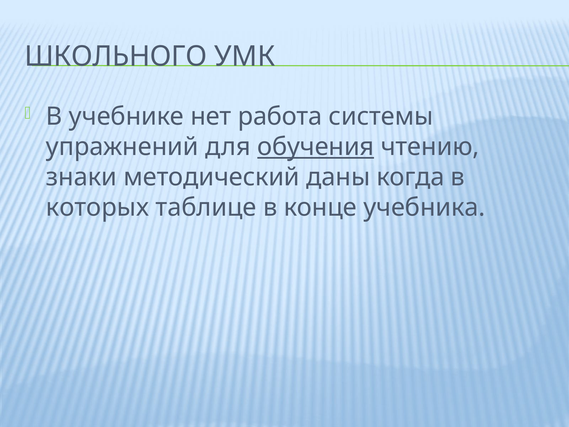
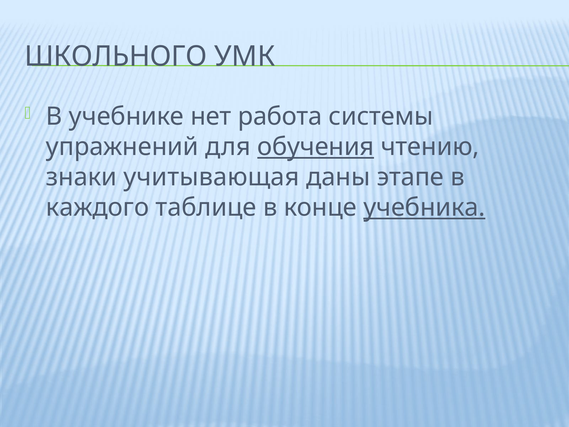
методический: методический -> учитывающая (211, 177)
когда: когда -> этапе (410, 177)
которых: которых -> каждого (97, 208)
учебника underline: none -> present (424, 208)
